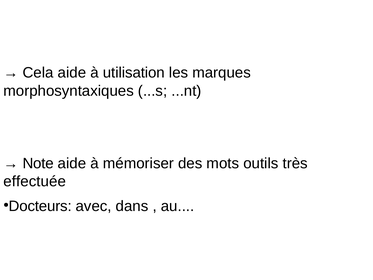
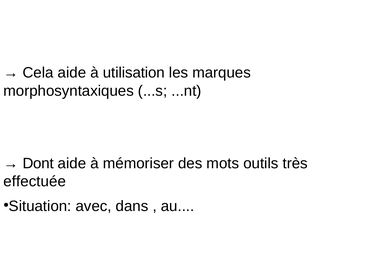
Note: Note -> Dont (38, 163)
Docteurs: Docteurs -> Situation (40, 206)
